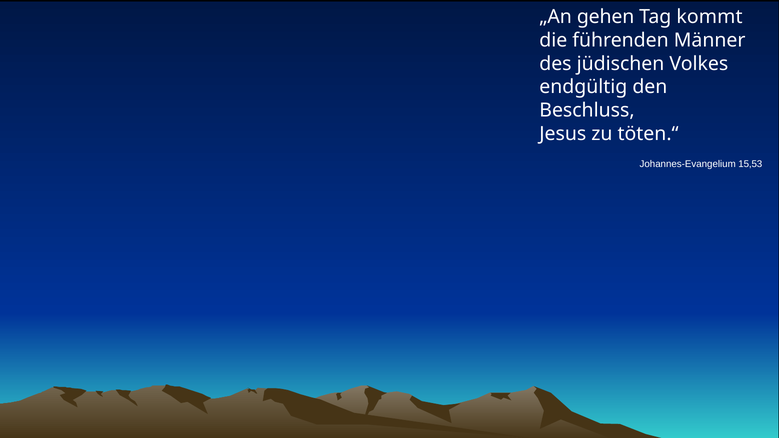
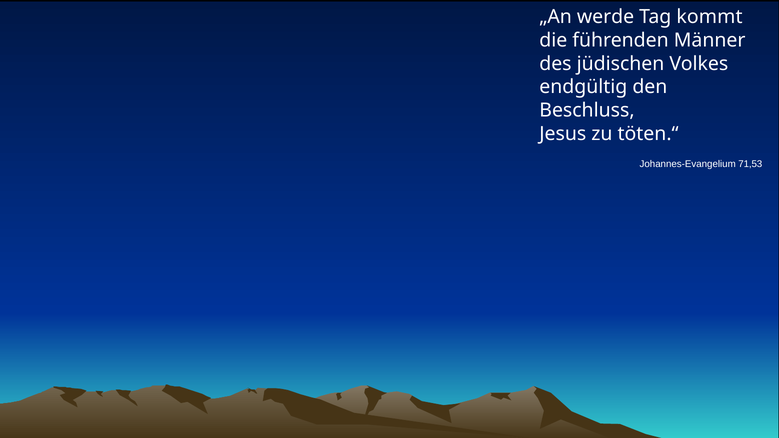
gehen: gehen -> werde (606, 17)
15,53: 15,53 -> 71,53 (750, 164)
